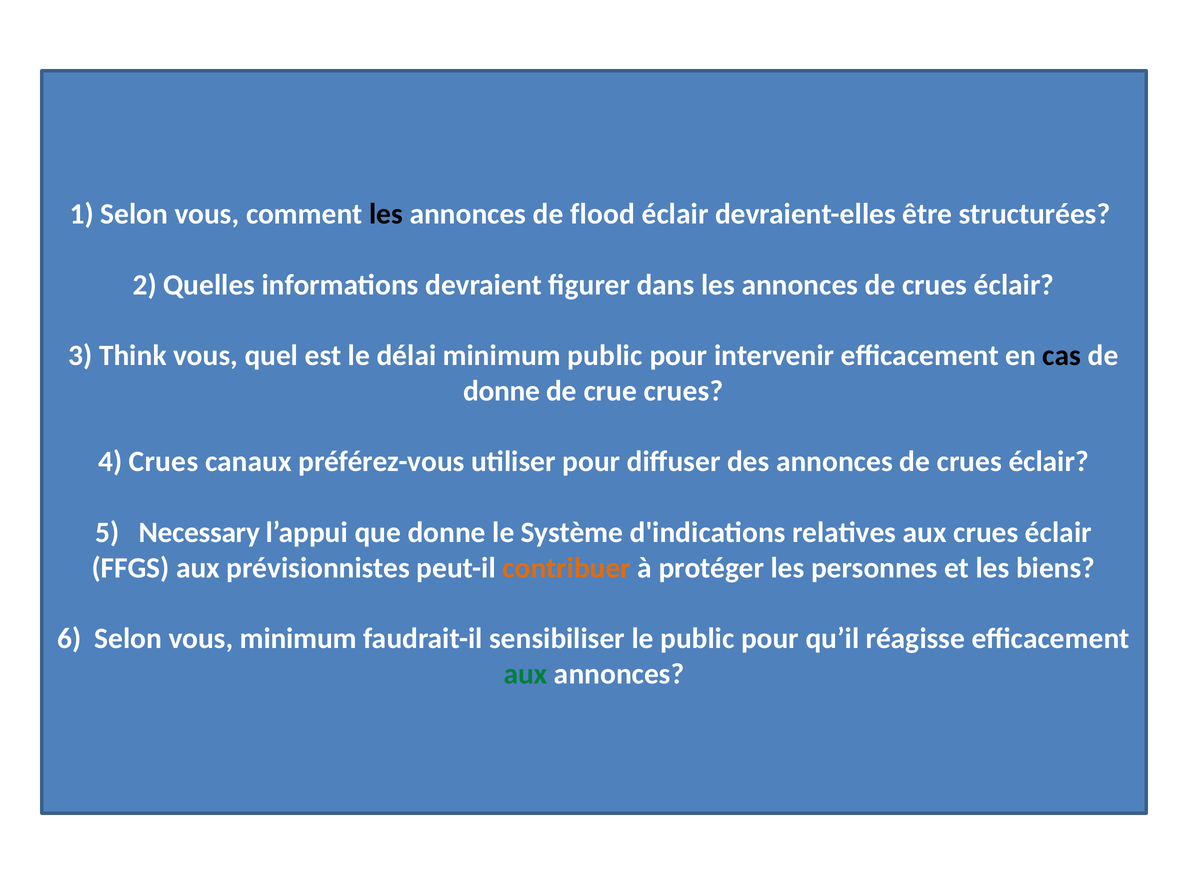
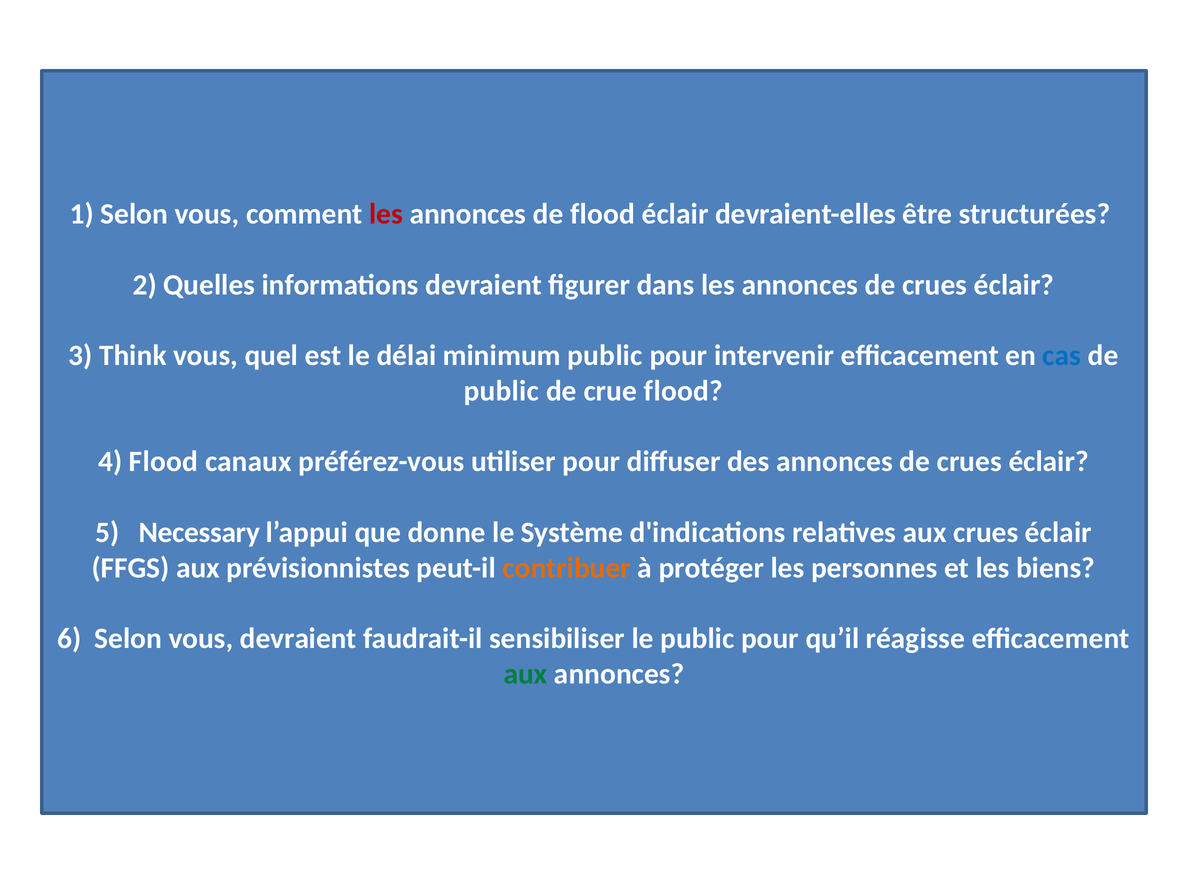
les colour: black -> red (386, 214)
cas colour: black -> blue (1062, 356)
donne: donne -> public (502, 391)
crue crues: crues -> flood (684, 391)
4 Crues: Crues -> Flood (163, 462)
vous minimum: minimum -> devraient (298, 639)
